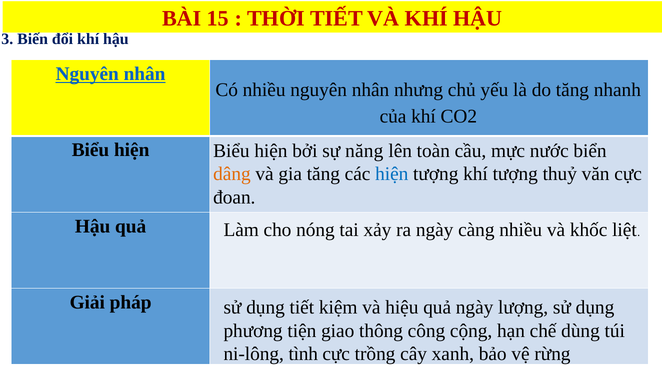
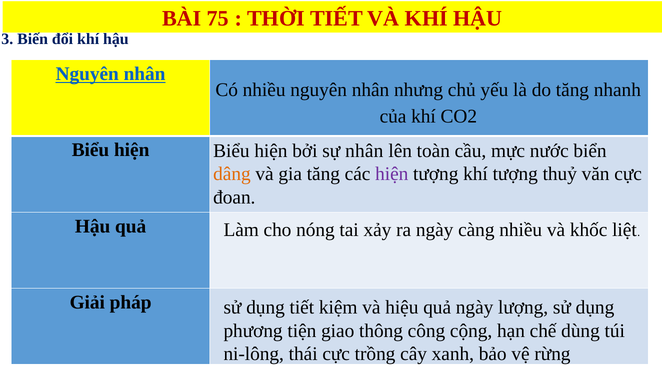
15: 15 -> 75 (218, 18)
sự năng: năng -> nhân (364, 151)
hiện colour: blue -> purple (392, 174)
tình: tình -> thái (303, 354)
